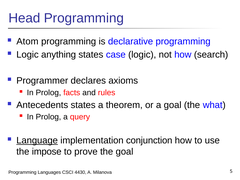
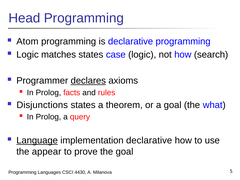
anything: anything -> matches (59, 55)
declares underline: none -> present (88, 81)
Antecedents: Antecedents -> Disjunctions (42, 105)
implementation conjunction: conjunction -> declarative (149, 140)
impose: impose -> appear (47, 152)
